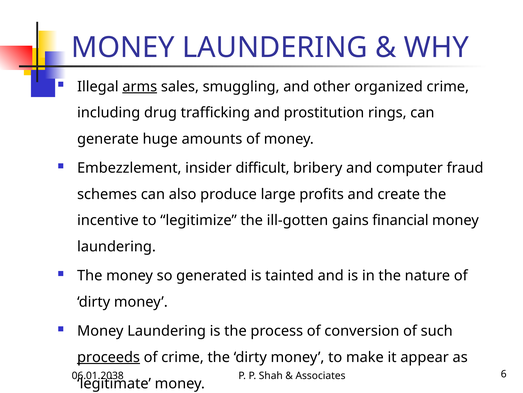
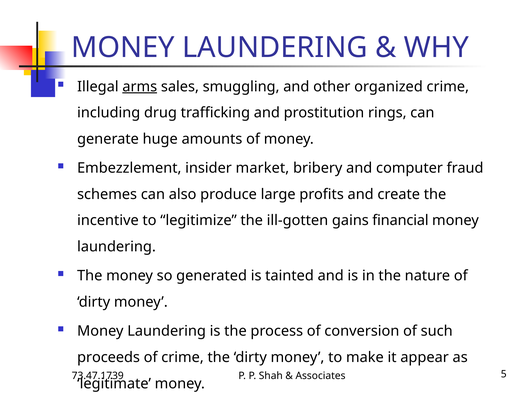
difficult: difficult -> market (262, 168)
proceeds underline: present -> none (109, 357)
06.01.2038: 06.01.2038 -> 73.47.1739 (98, 375)
6: 6 -> 5 (504, 374)
